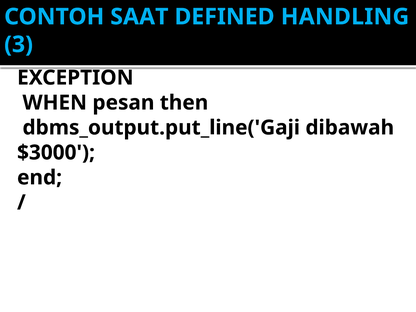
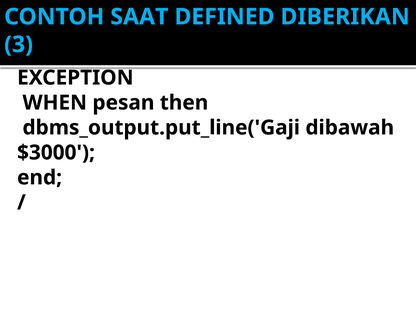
HANDLING: HANDLING -> DIBERIKAN (345, 17)
